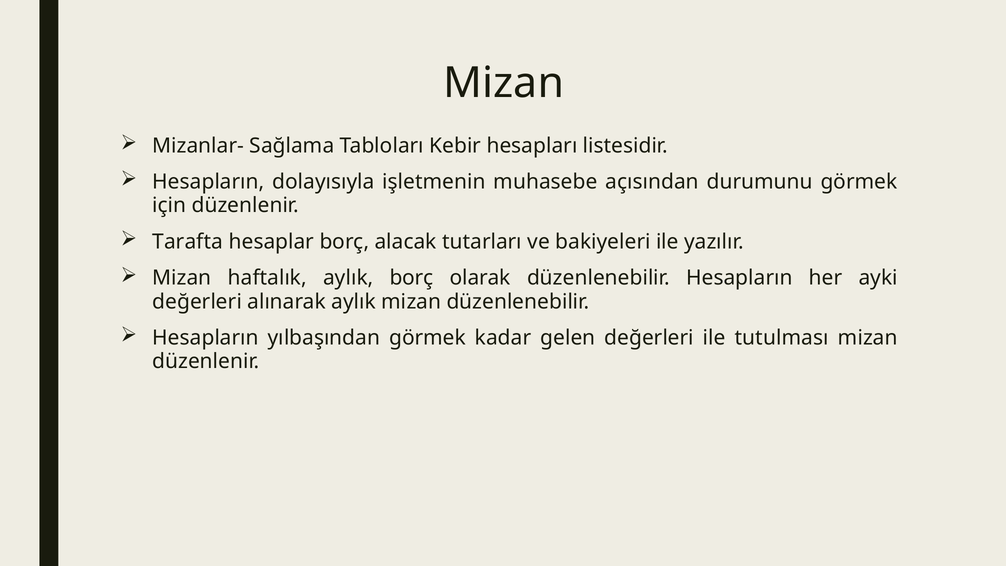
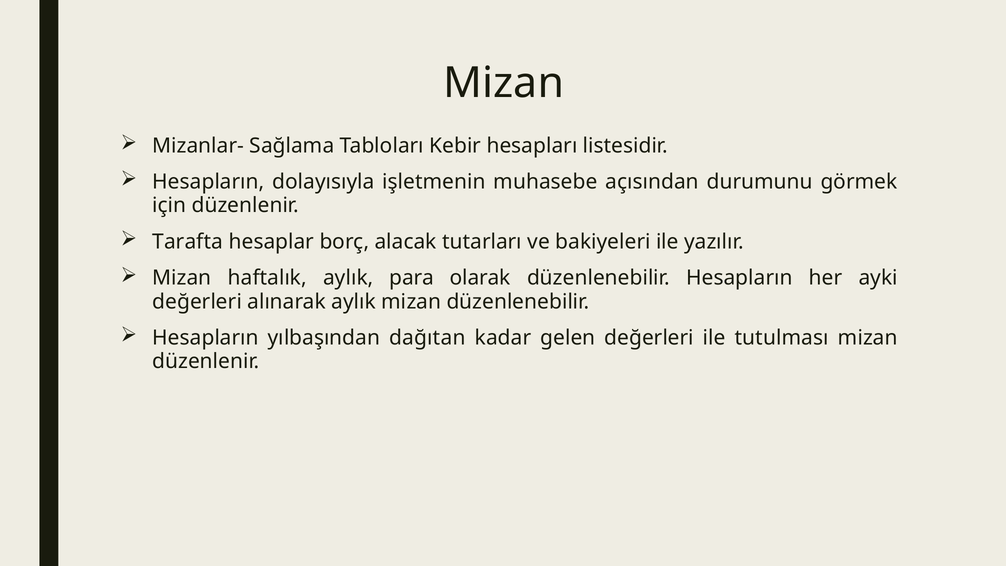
aylık borç: borç -> para (412, 278)
yılbaşından görmek: görmek -> dağıtan (427, 338)
